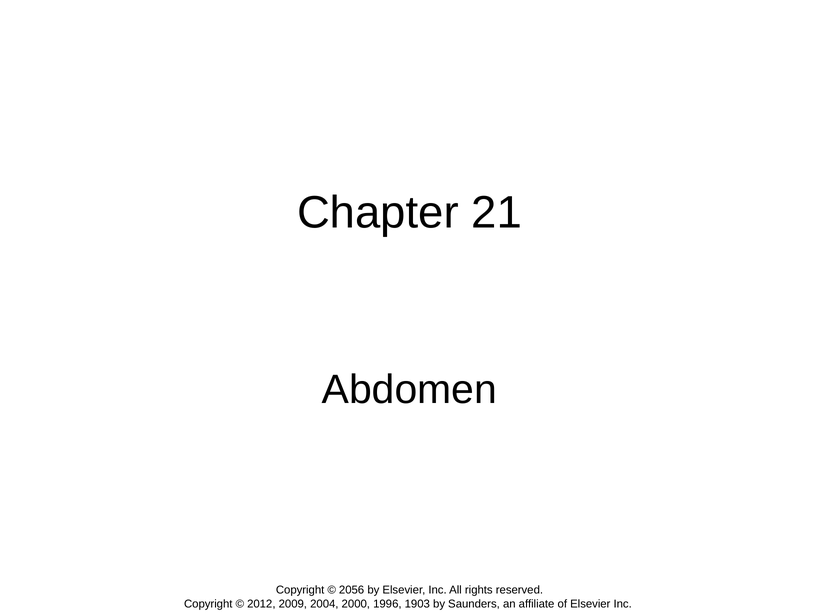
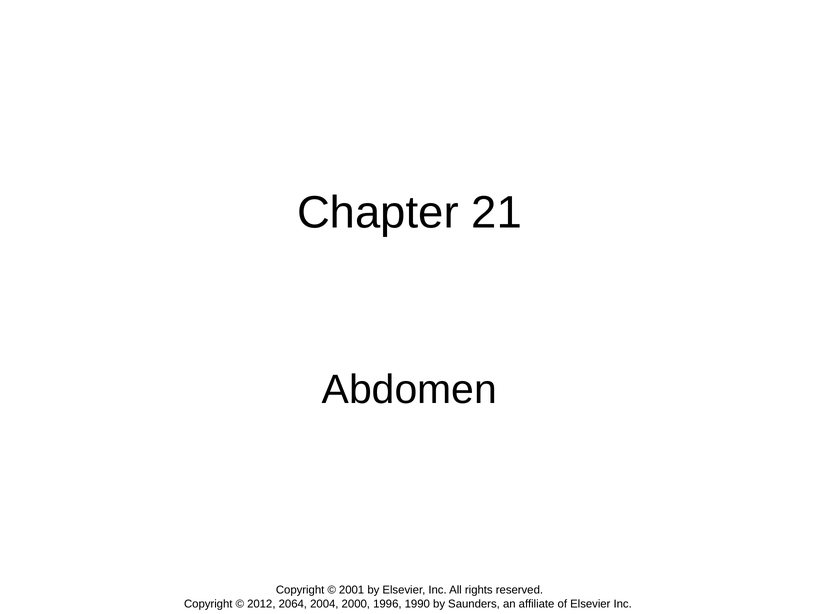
2056: 2056 -> 2001 (352, 590)
2009: 2009 -> 2064 (293, 604)
1903: 1903 -> 1990 (417, 604)
